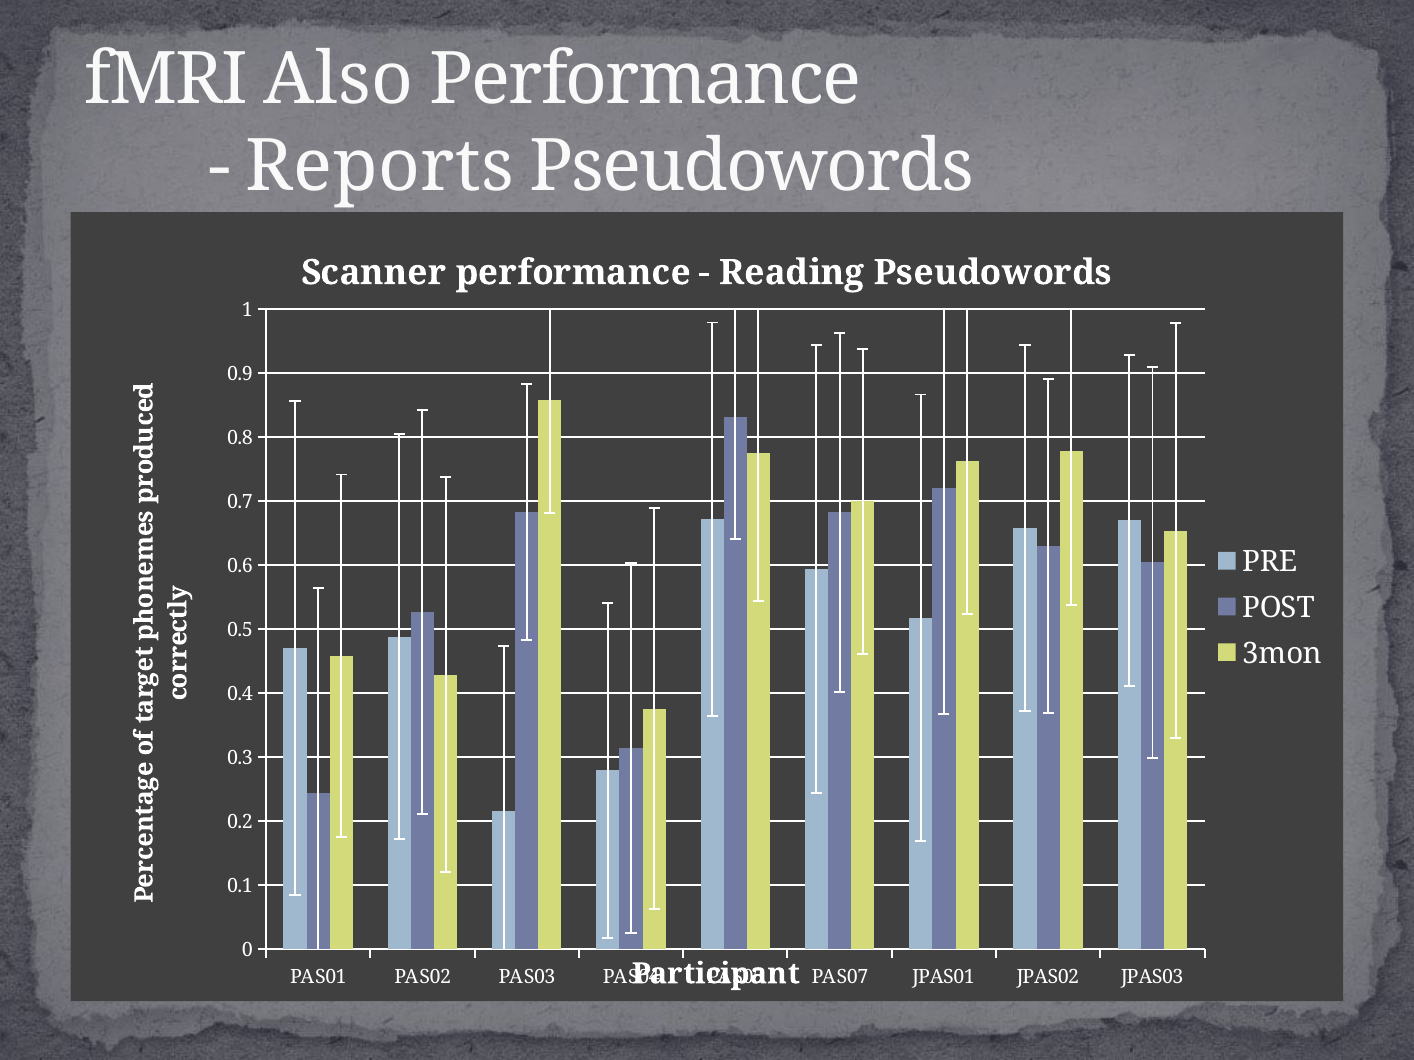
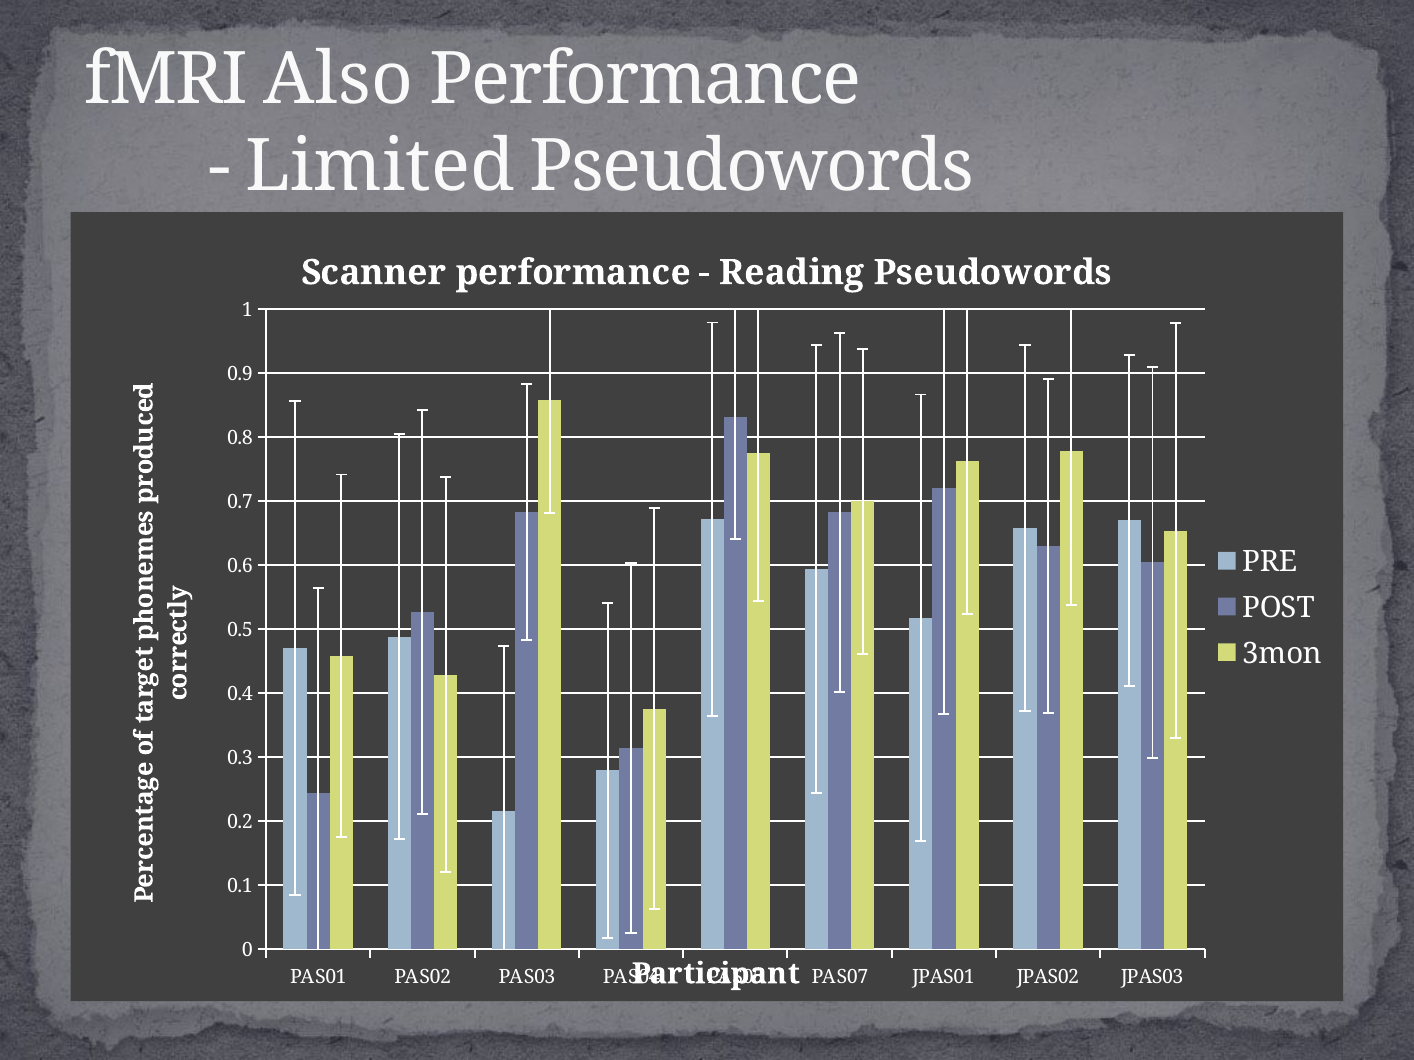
Reports: Reports -> Limited (380, 167)
